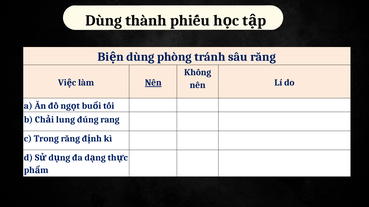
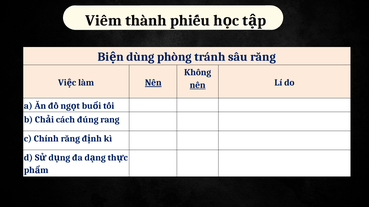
Dùng: Dùng -> Viêm (104, 21)
nên underline: none -> present (198, 85)
lung: lung -> cách (65, 120)
Trong: Trong -> Chính (46, 139)
